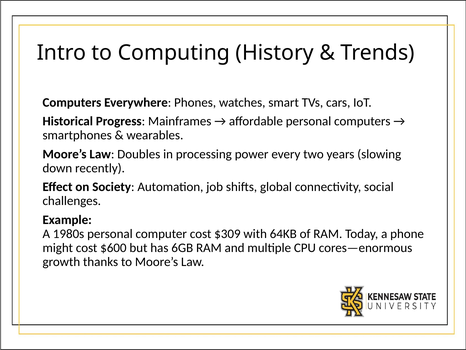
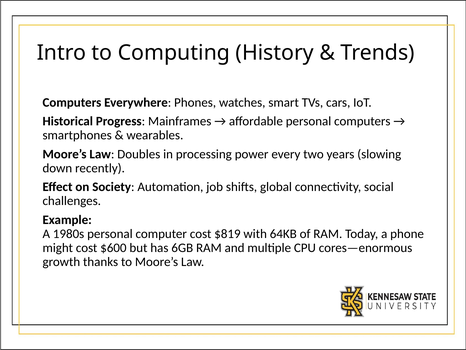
$309: $309 -> $819 (227, 234)
